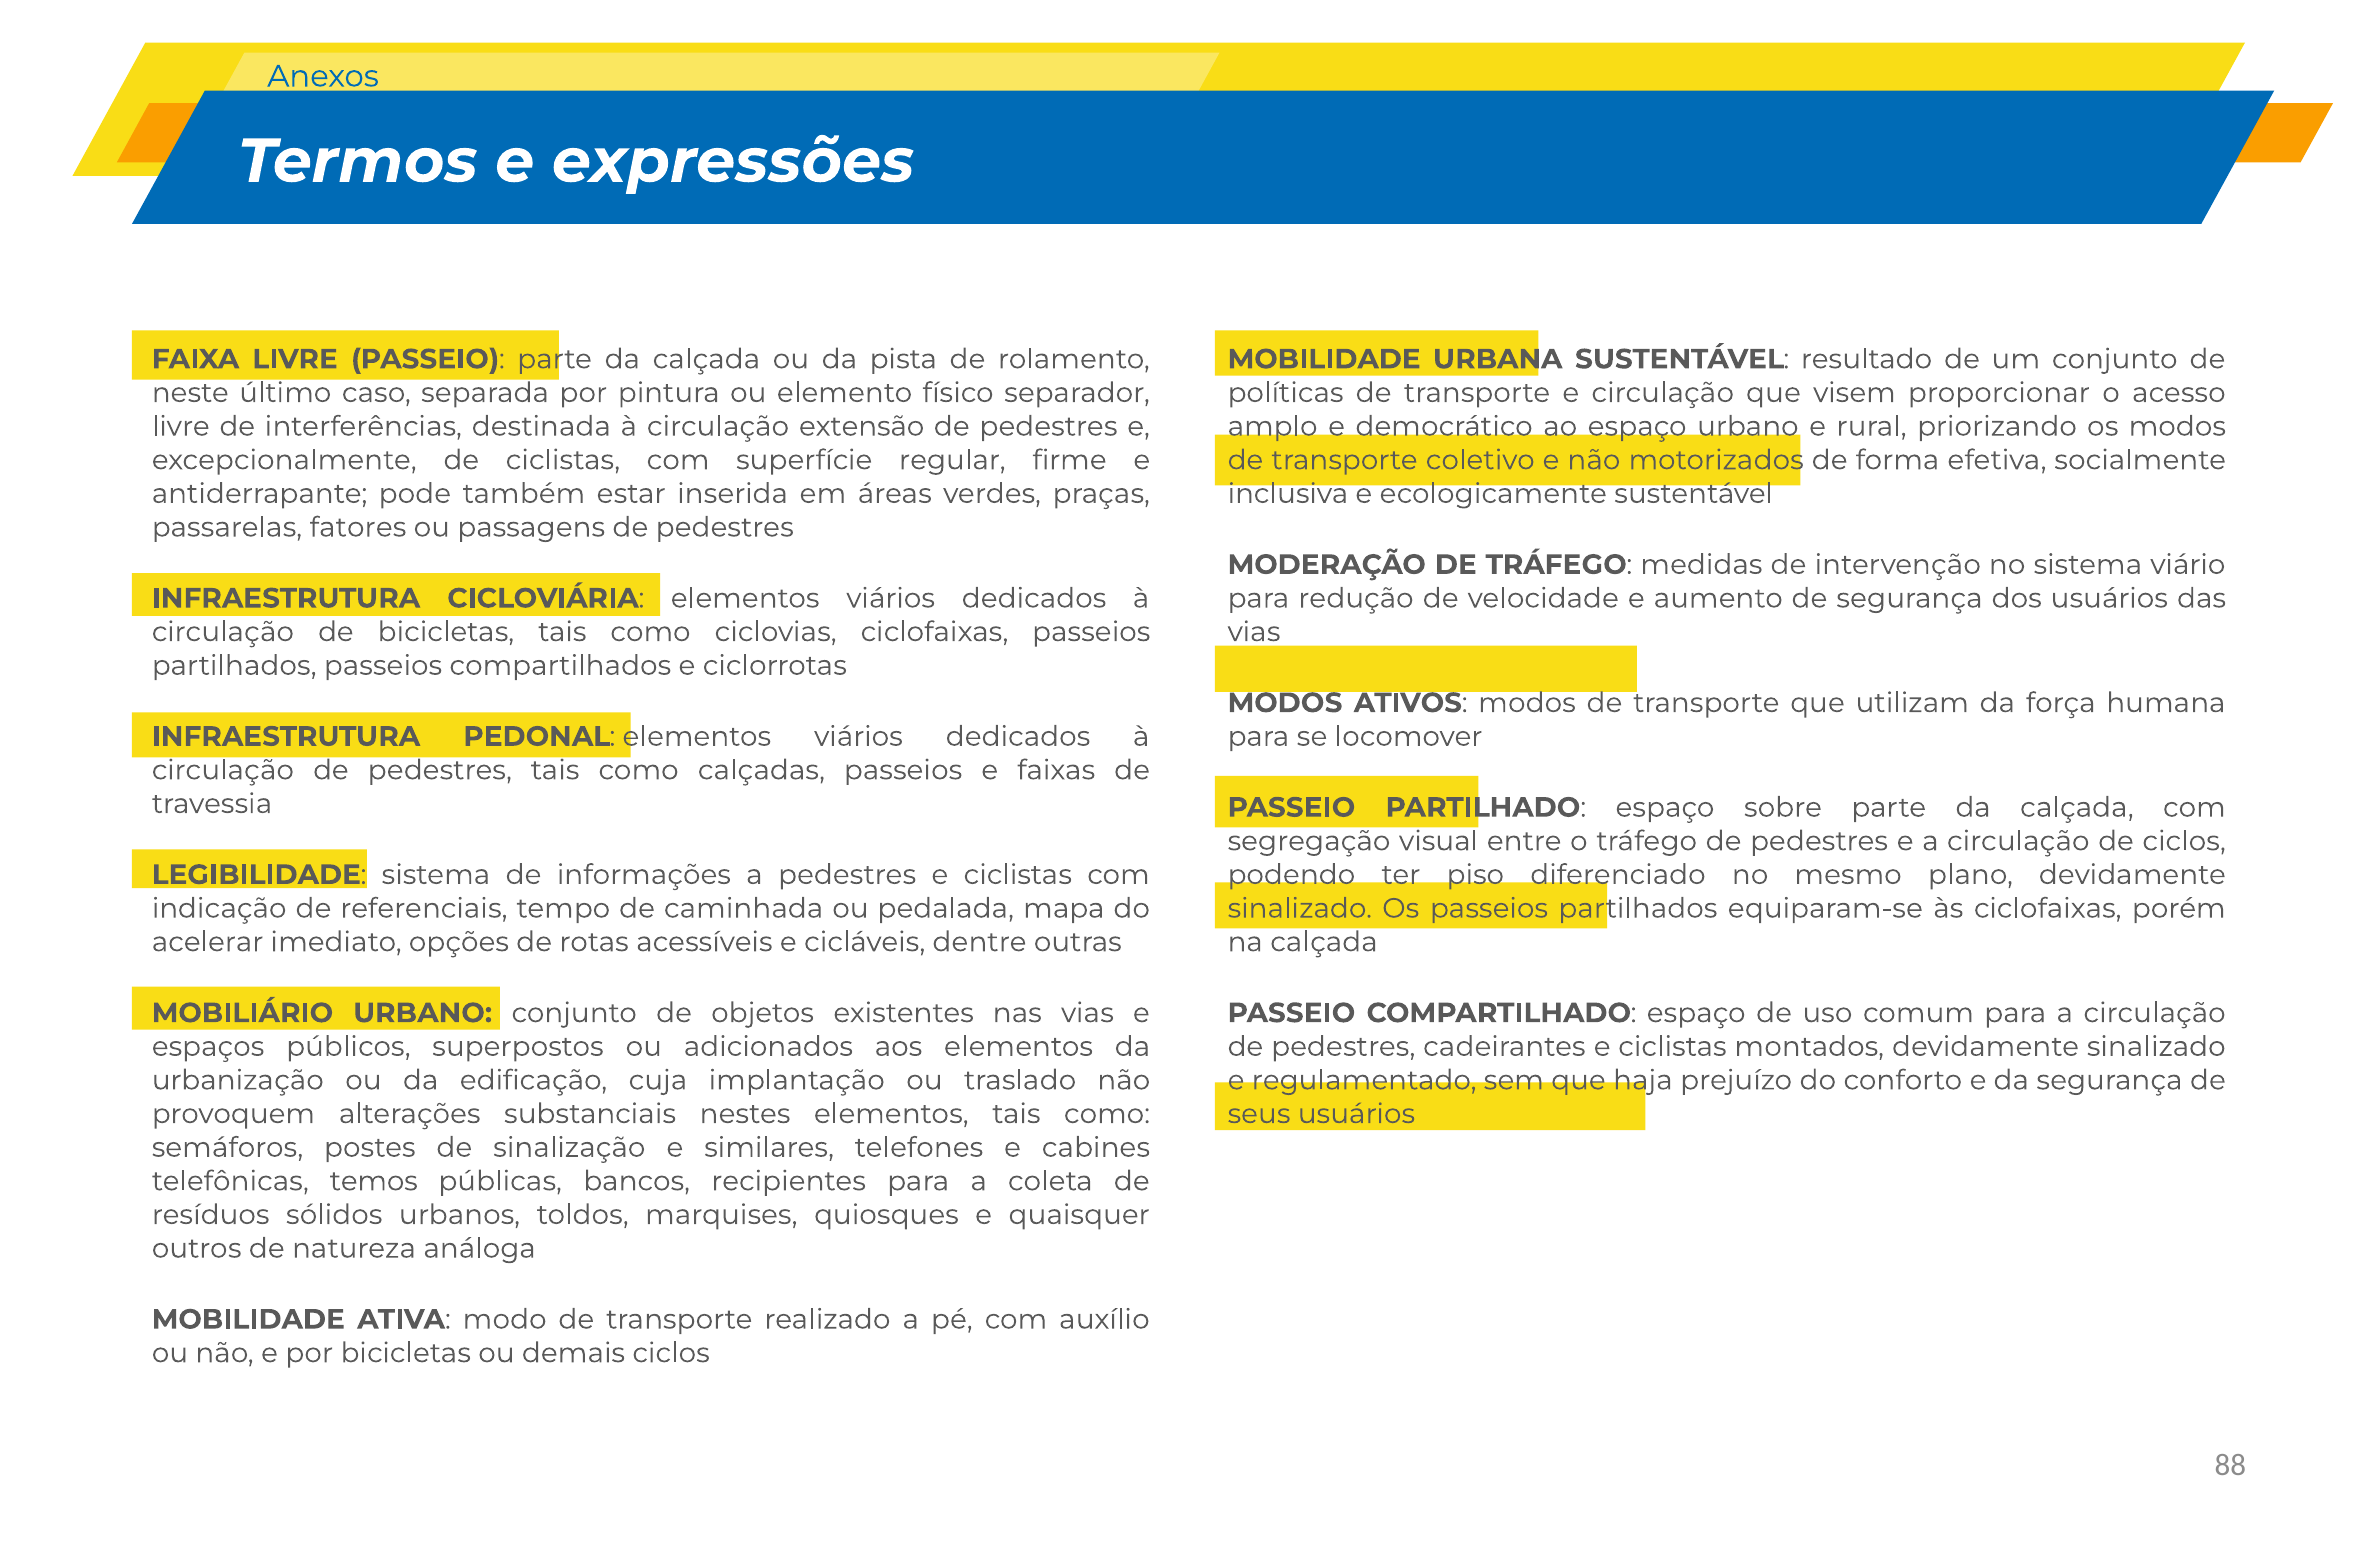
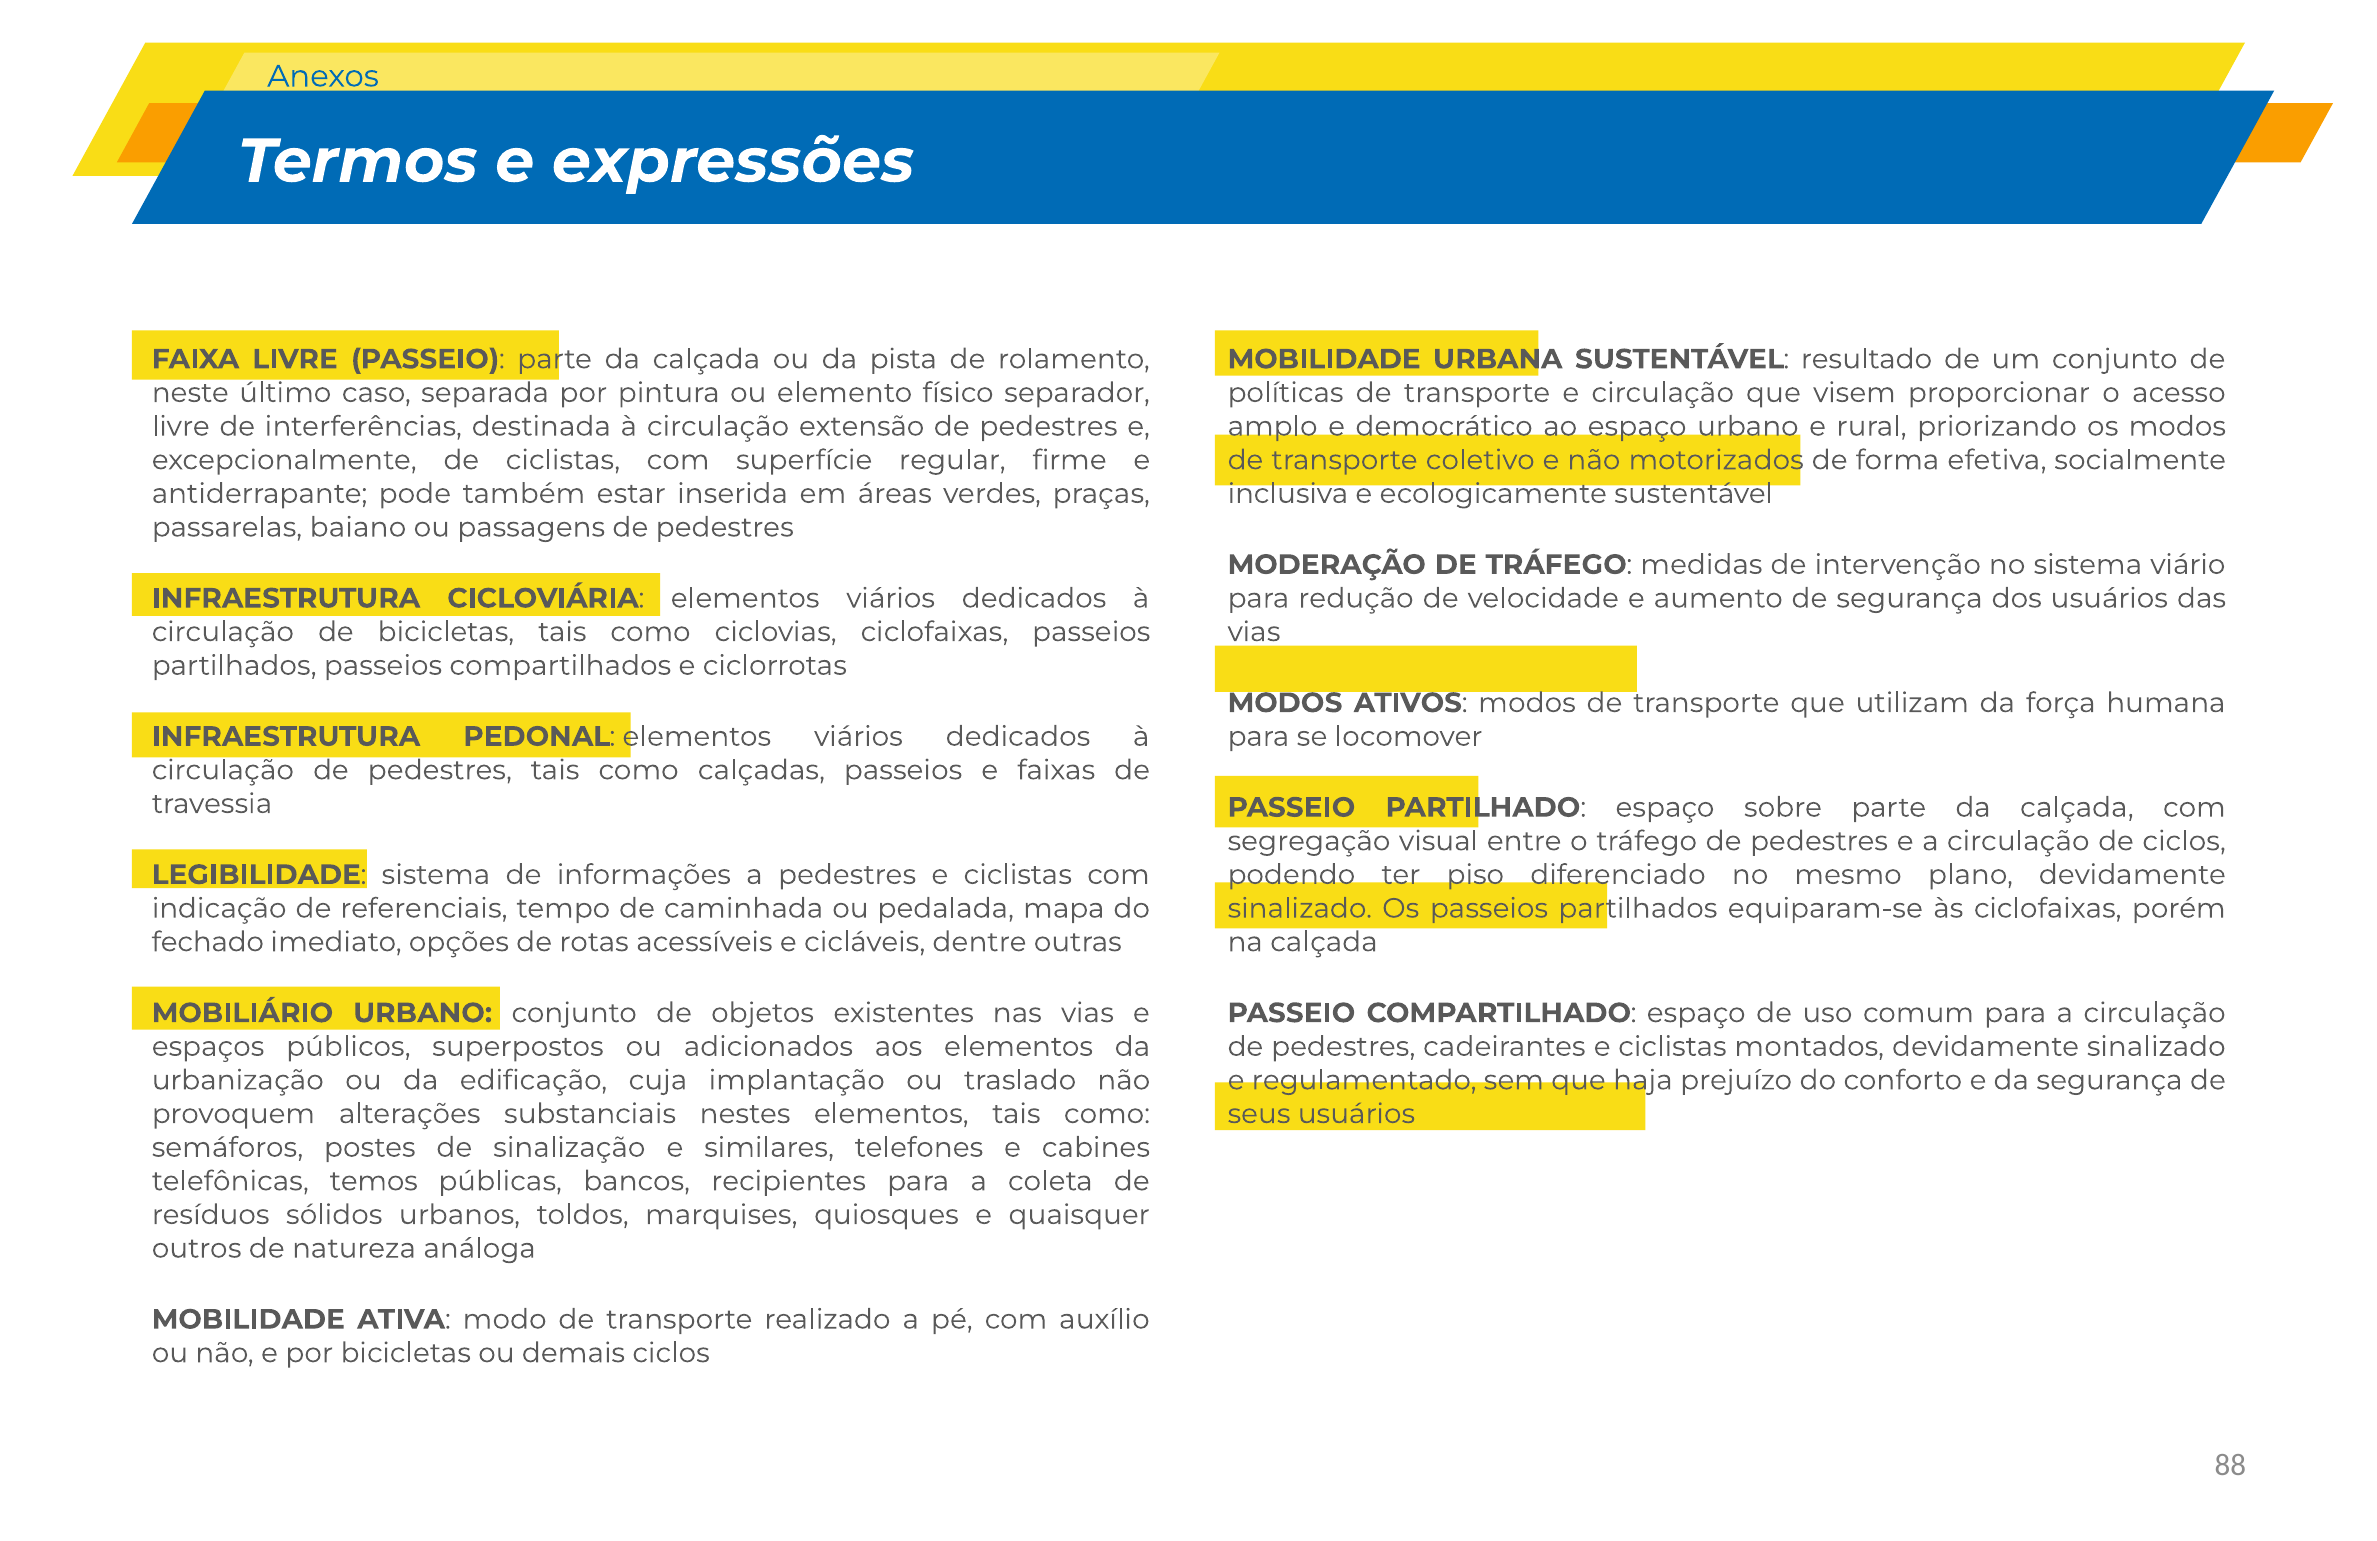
fatores: fatores -> baiano (358, 527)
acelerar: acelerar -> fechado (208, 942)
